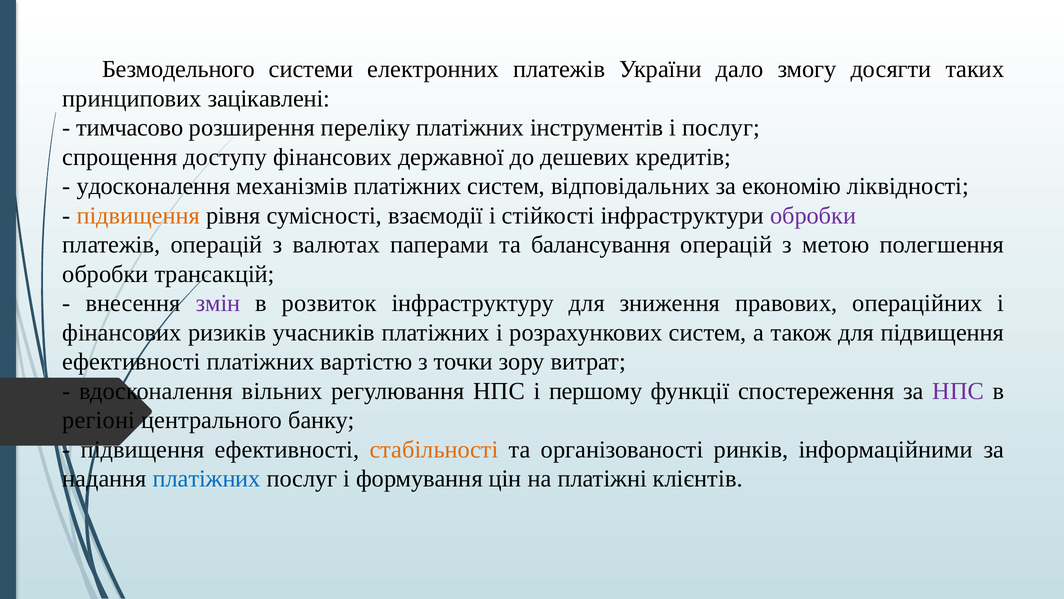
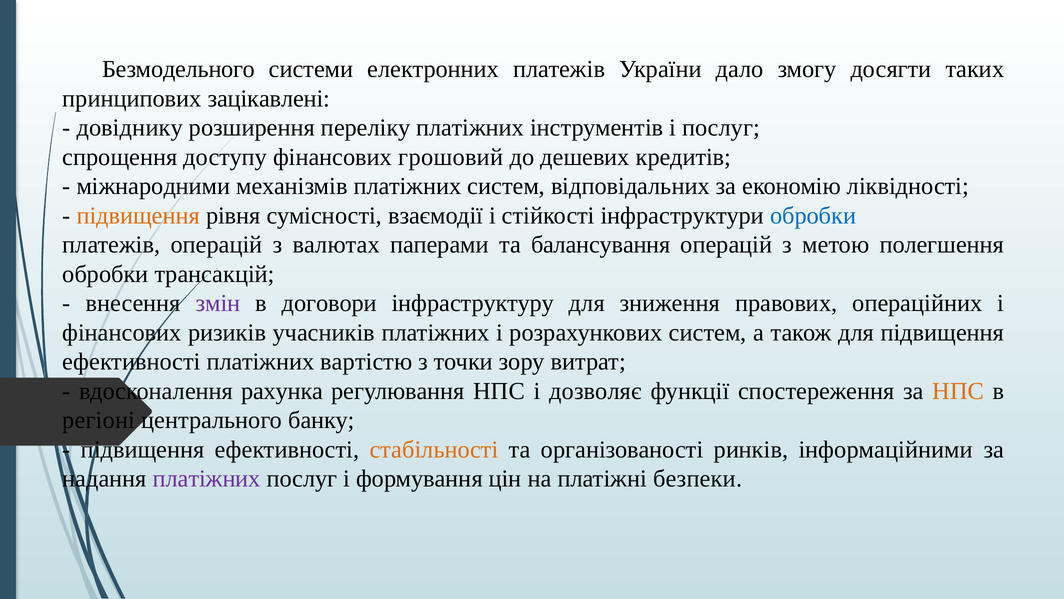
тимчасово: тимчасово -> довіднику (130, 128)
державної: державної -> грошовий (451, 157)
удосконалення: удосконалення -> міжнародними (153, 186)
обробки colour: purple -> blue (813, 215)
розвиток: розвиток -> договори (329, 303)
вільних: вільних -> рахунка (282, 391)
першому: першому -> дозволяє (596, 391)
НПС colour: purple -> orange (958, 391)
платіжних colour: blue -> purple (207, 478)
клієнтів: клієнтів -> безпеки (698, 478)
